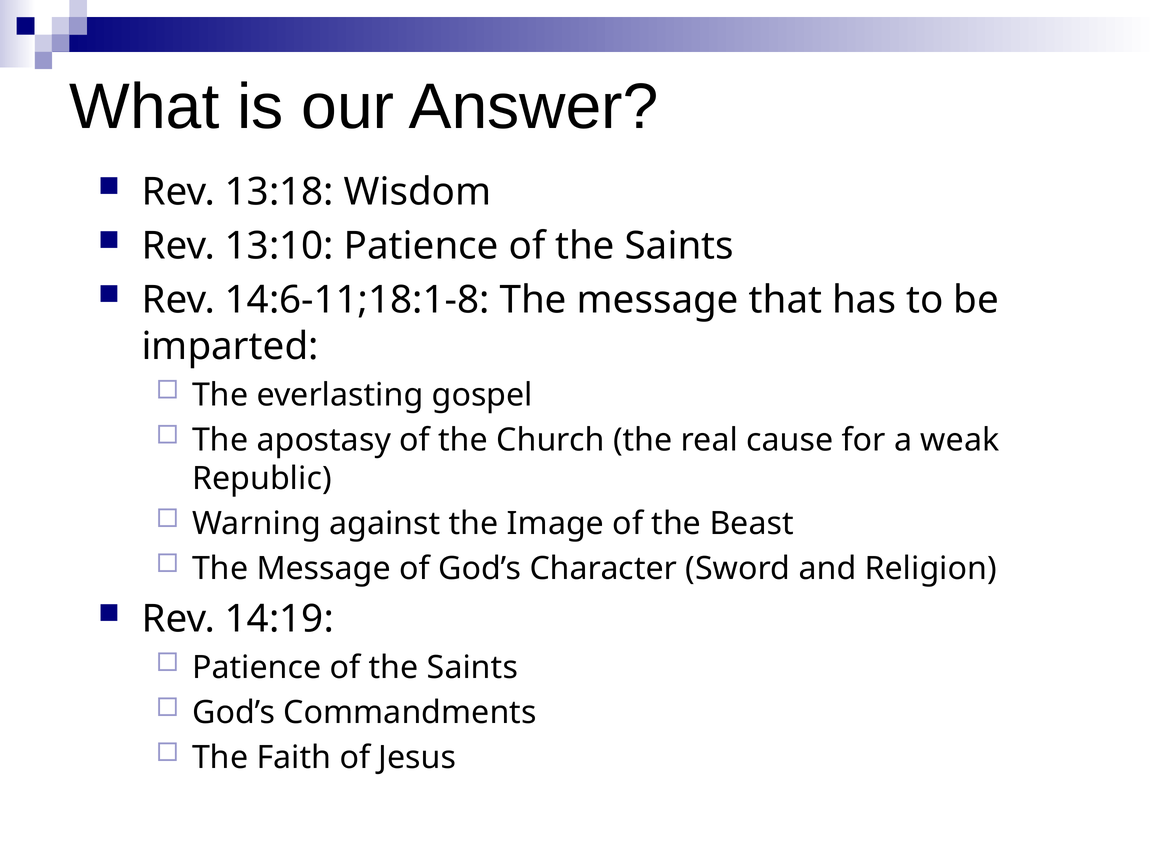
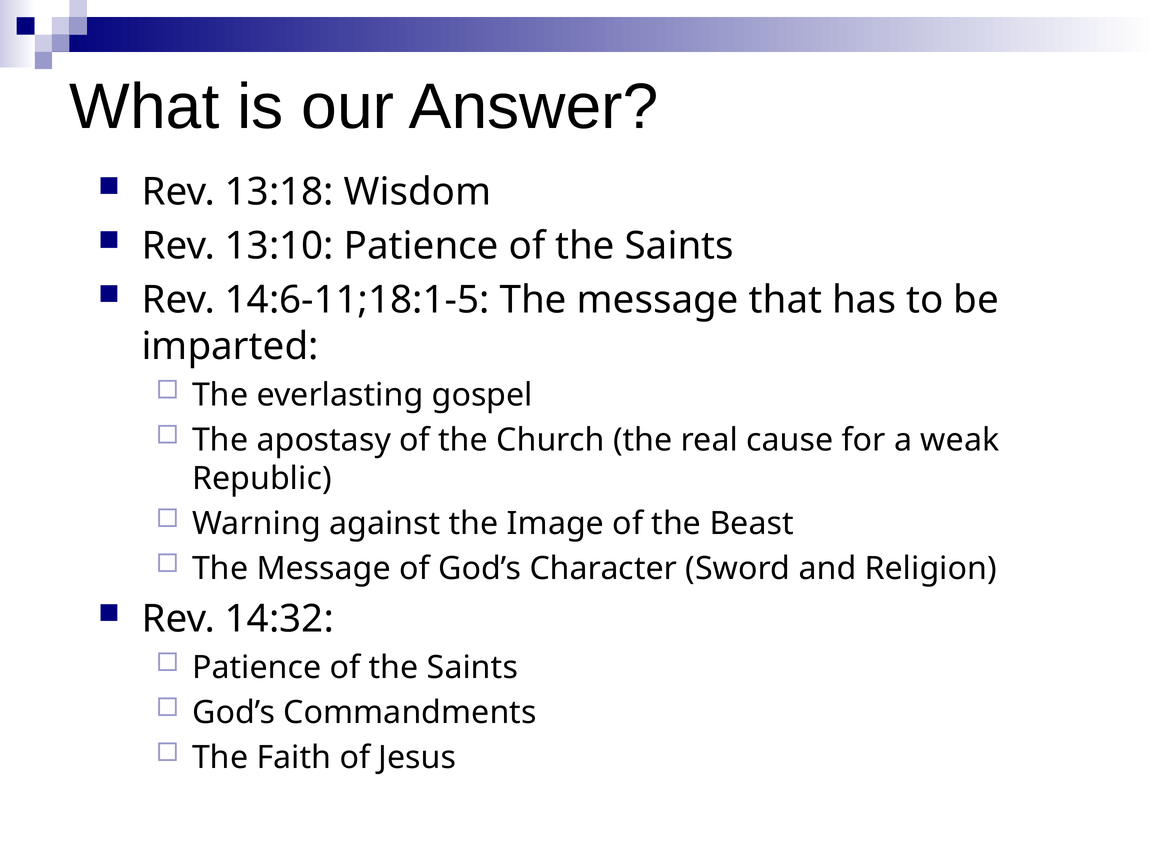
14:6-11;18:1-8: 14:6-11;18:1-8 -> 14:6-11;18:1-5 (357, 300)
14:19: 14:19 -> 14:32 (279, 620)
